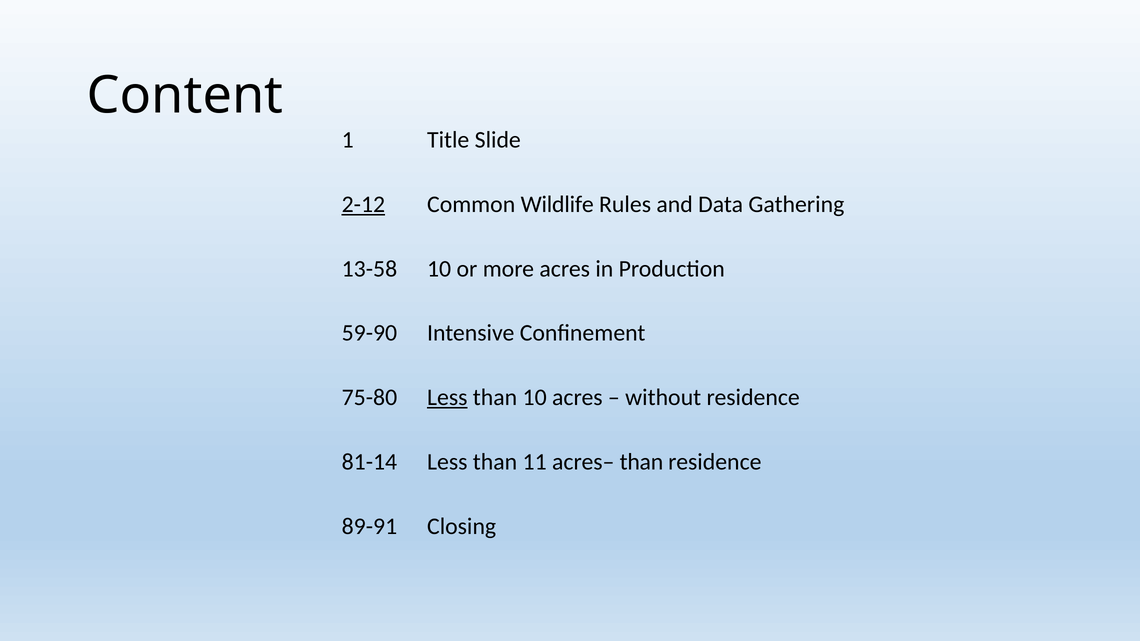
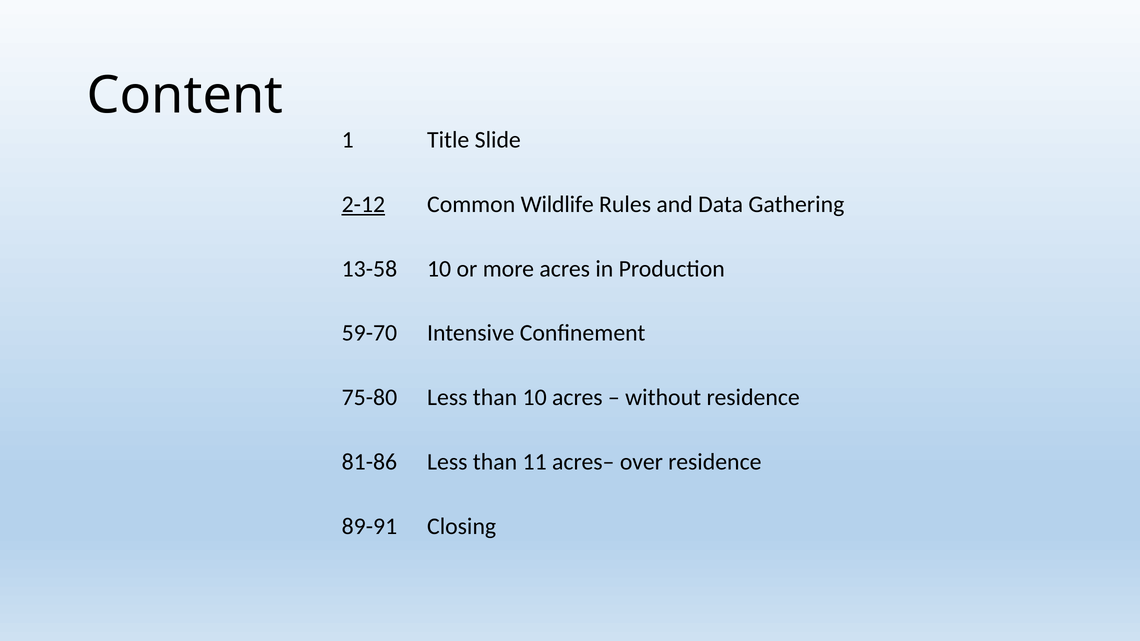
59-90: 59-90 -> 59-70 (369, 333)
Less underline: present -> none (447, 398)
81-14: 81-14 -> 81-86 (369, 462)
acres– than: than -> over (641, 462)
